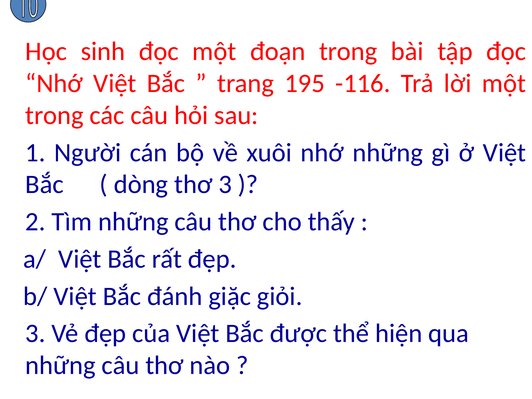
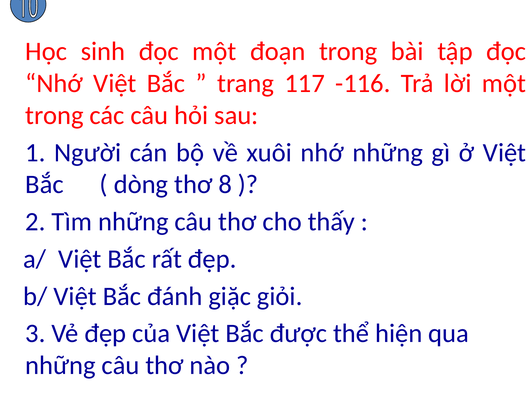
195: 195 -> 117 (305, 83)
thơ 3: 3 -> 8 (225, 185)
